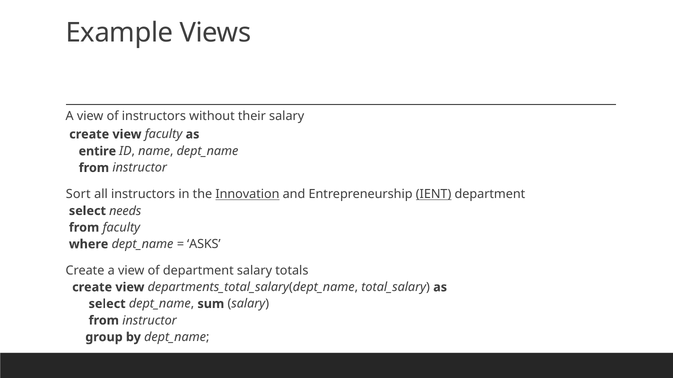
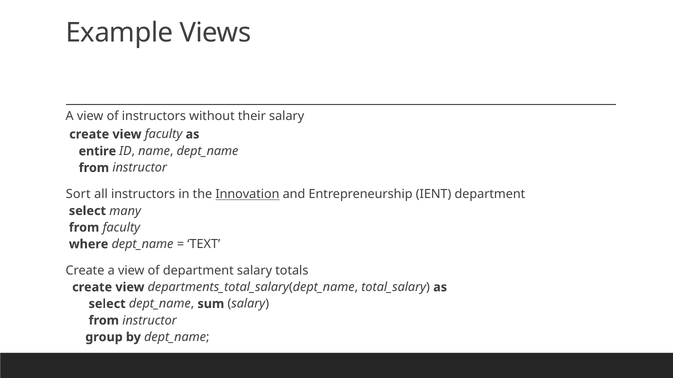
IENT underline: present -> none (434, 195)
needs: needs -> many (125, 211)
ASKS: ASKS -> TEXT (204, 244)
